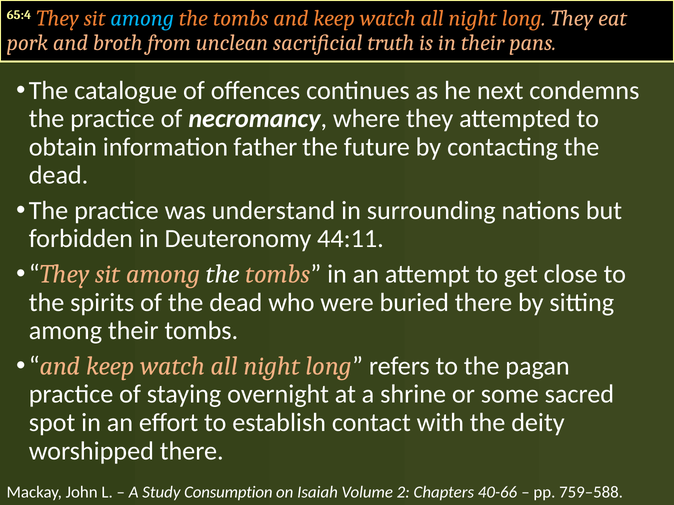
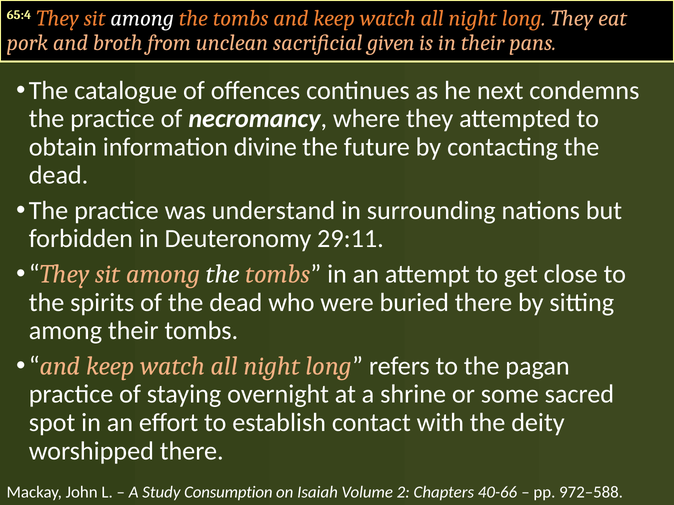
among colour: light blue -> white (142, 19)
truth: truth -> given (391, 43)
father: father -> divine (265, 147)
44:11: 44:11 -> 29:11 (350, 239)
759–588: 759–588 -> 972–588 (591, 493)
